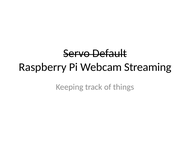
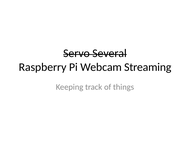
Default: Default -> Several (110, 53)
